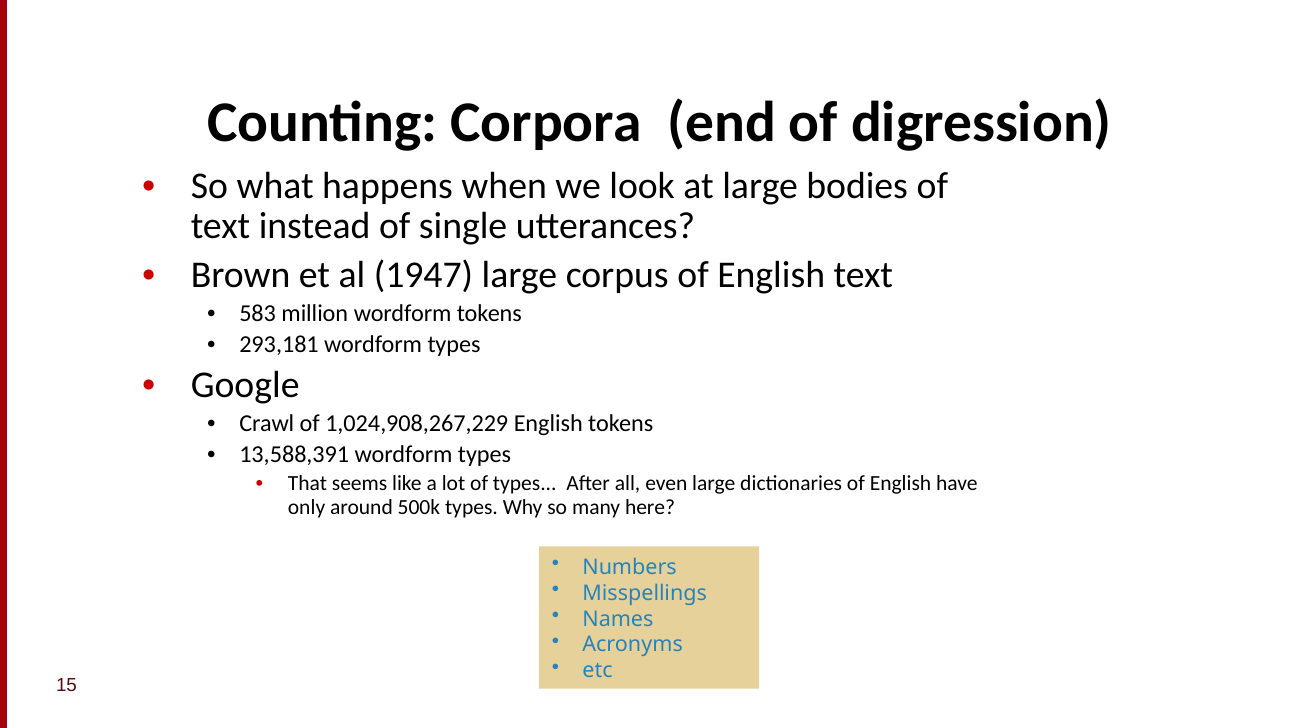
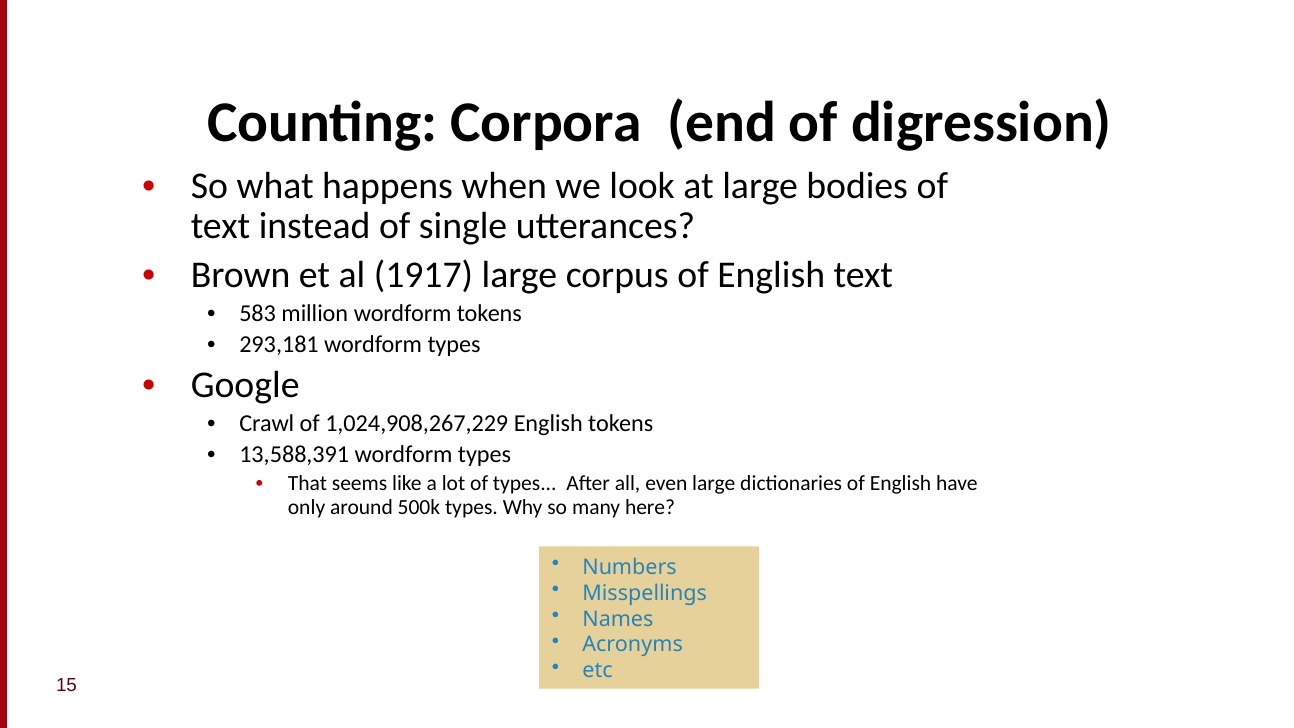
1947: 1947 -> 1917 (423, 275)
